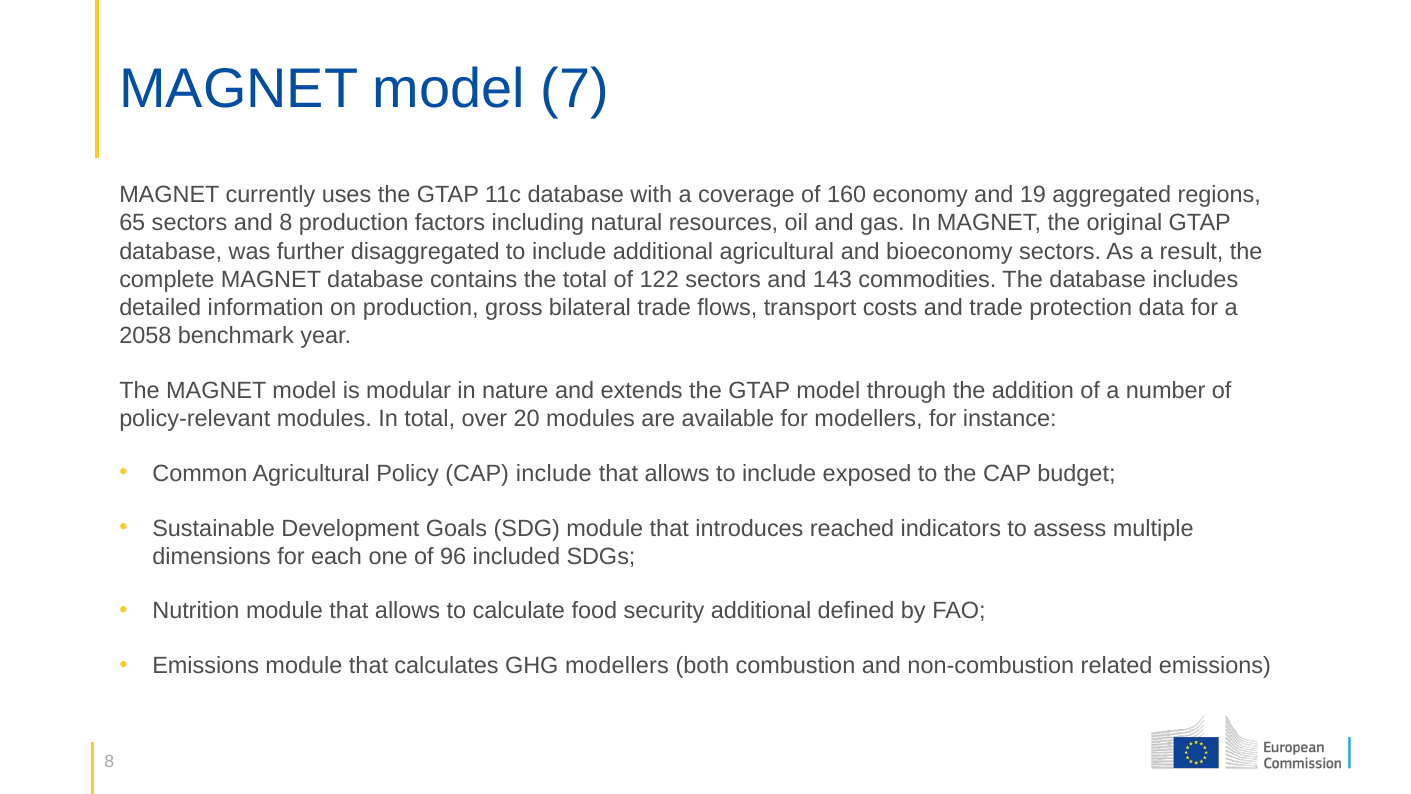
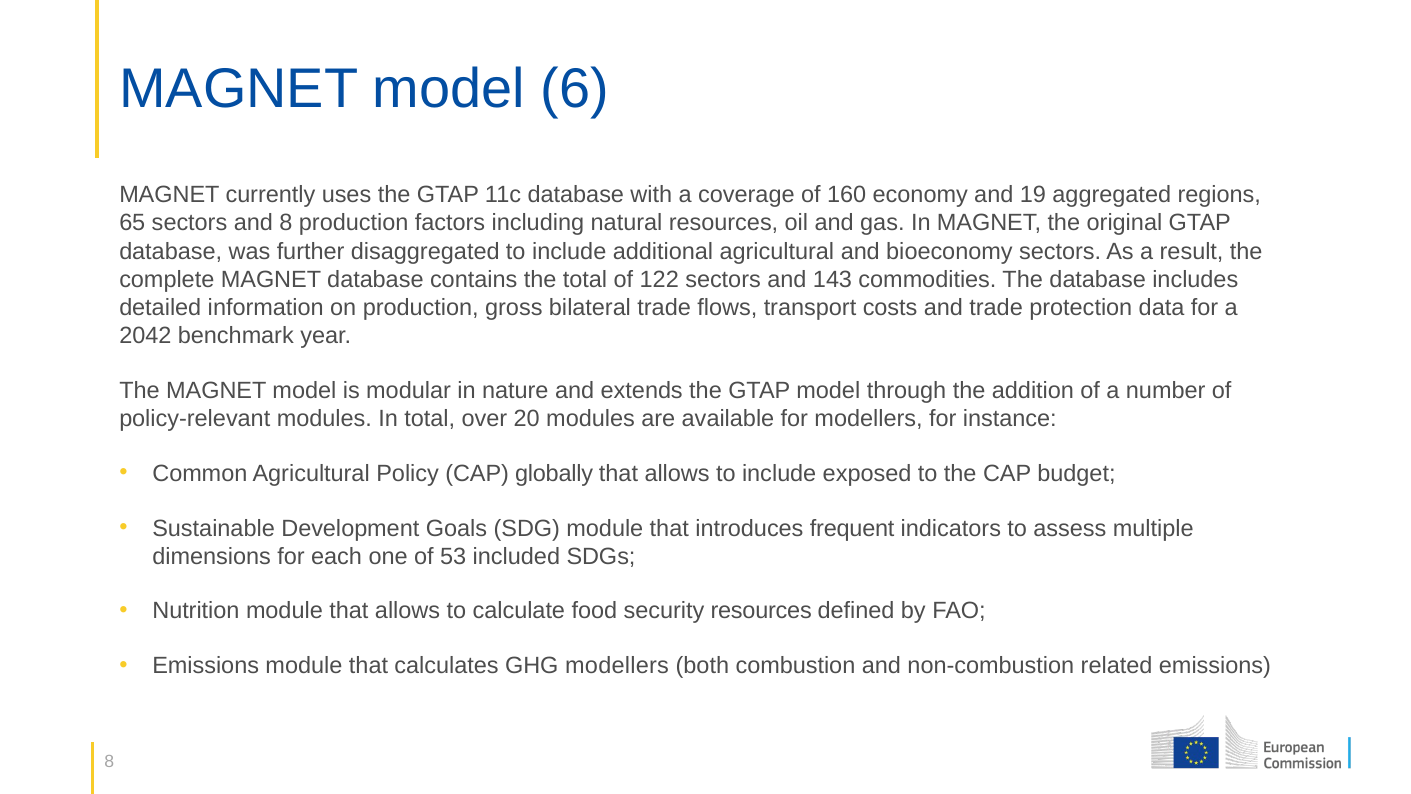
7: 7 -> 6 (575, 89)
2058: 2058 -> 2042 (145, 336)
CAP include: include -> globally (554, 473)
reached: reached -> frequent (852, 528)
96: 96 -> 53 (453, 556)
security additional: additional -> resources (761, 611)
